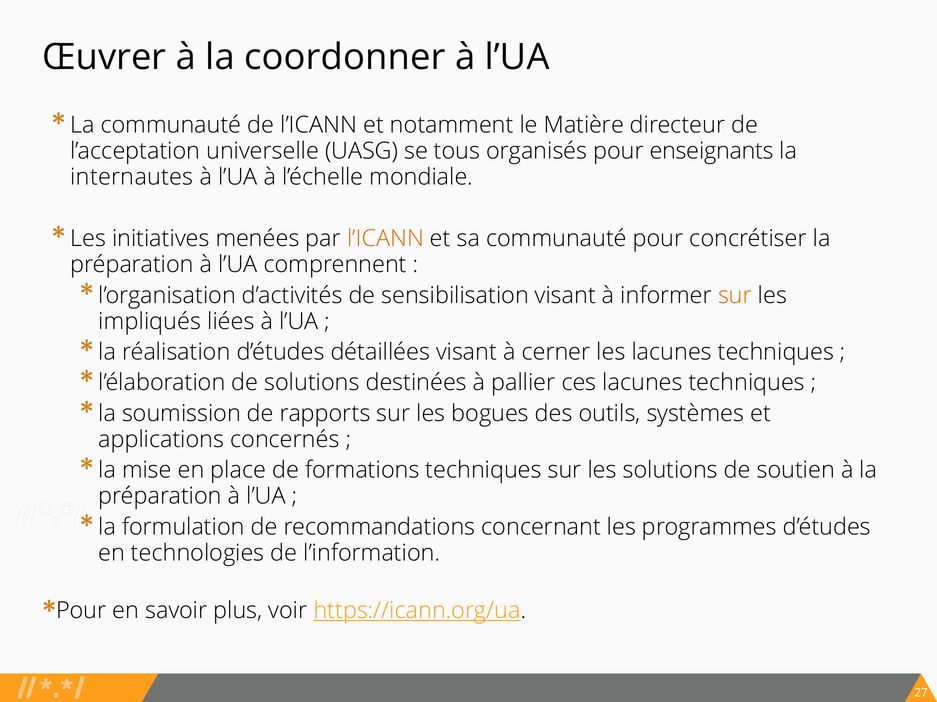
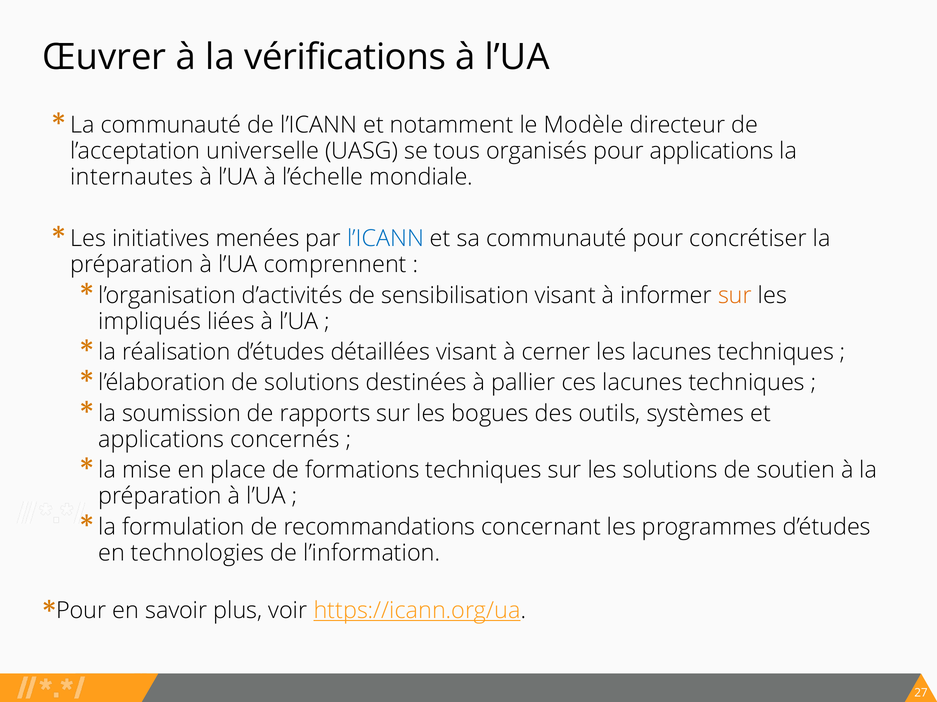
coordonner: coordonner -> vérifications (345, 57)
Matière: Matière -> Modèle (584, 125)
pour enseignants: enseignants -> applications (712, 151)
l’ICANN colour: orange -> blue (385, 239)
